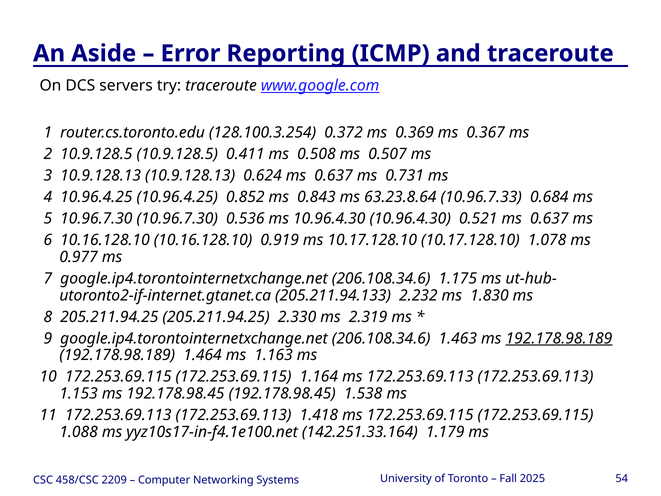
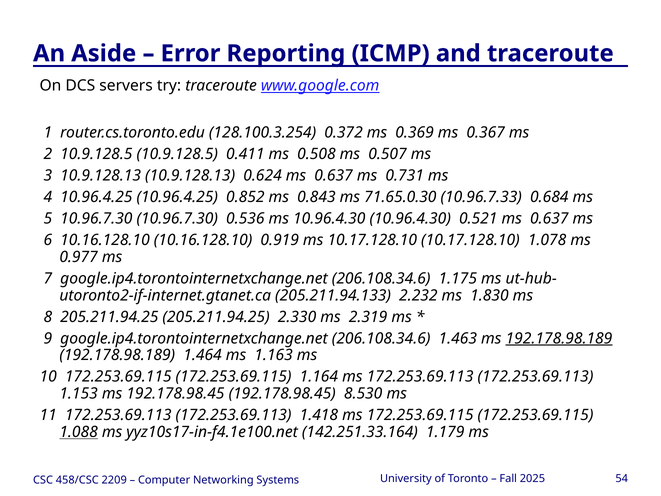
63.23.8.64: 63.23.8.64 -> 71.65.0.30 (400, 197)
1.538: 1.538 -> 8.530 (363, 393)
1.088 underline: none -> present (79, 432)
